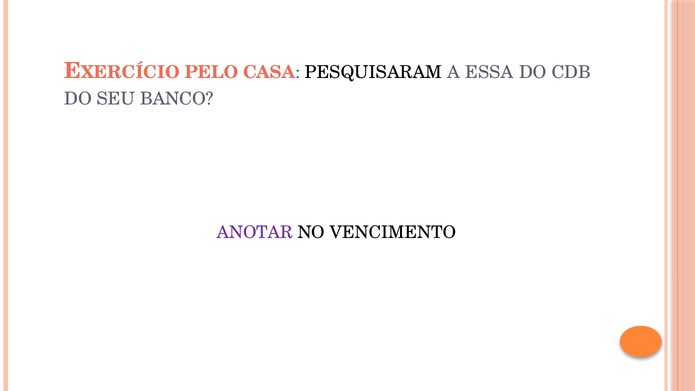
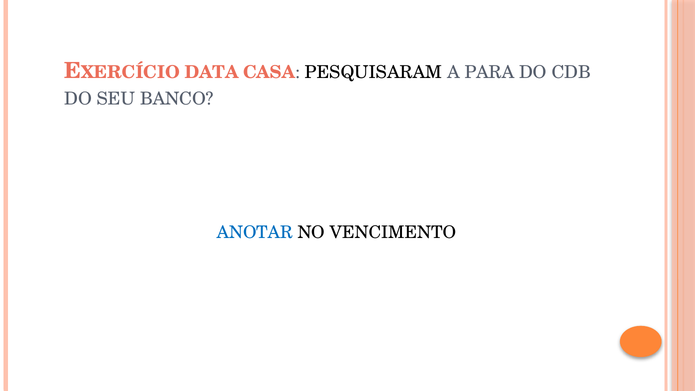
PELO: PELO -> DATA (212, 72)
ESSA: ESSA -> PARA (490, 72)
ANOTAR colour: purple -> blue (255, 232)
